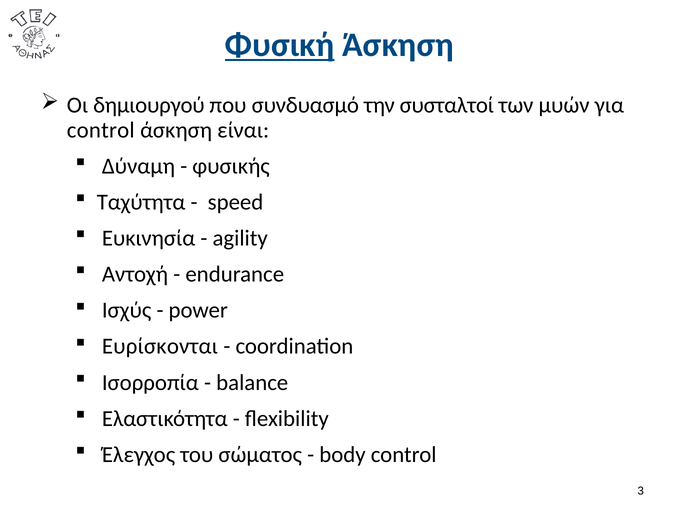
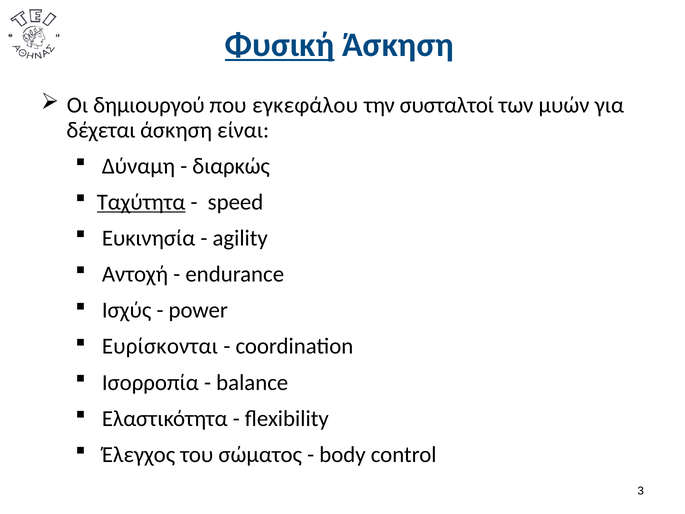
συνδυασμό: συνδυασμό -> εγκεφάλου (305, 105)
control: control -> δέχεται (101, 130)
φυσικής: φυσικής -> διαρκώς (231, 166)
Ταχύτητα underline: none -> present (141, 202)
